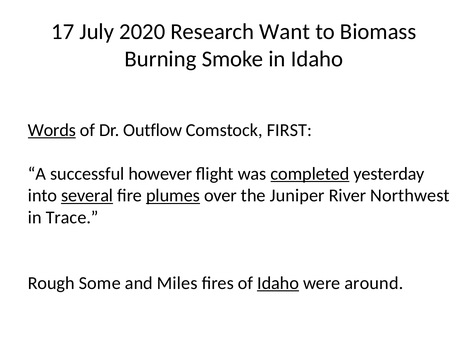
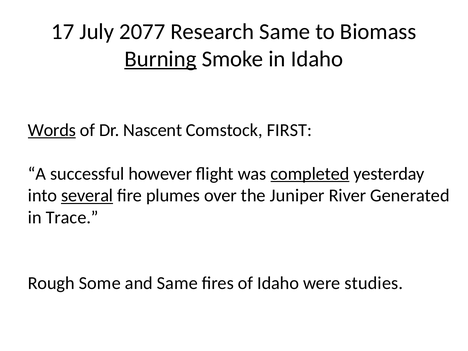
2020: 2020 -> 2077 (142, 32)
Research Want: Want -> Same (285, 32)
Burning underline: none -> present (161, 59)
Outflow: Outflow -> Nascent (153, 130)
plumes underline: present -> none (173, 196)
Northwest: Northwest -> Generated (410, 196)
and Miles: Miles -> Same (177, 283)
Idaho underline: present -> none (278, 283)
around: around -> studies (374, 283)
